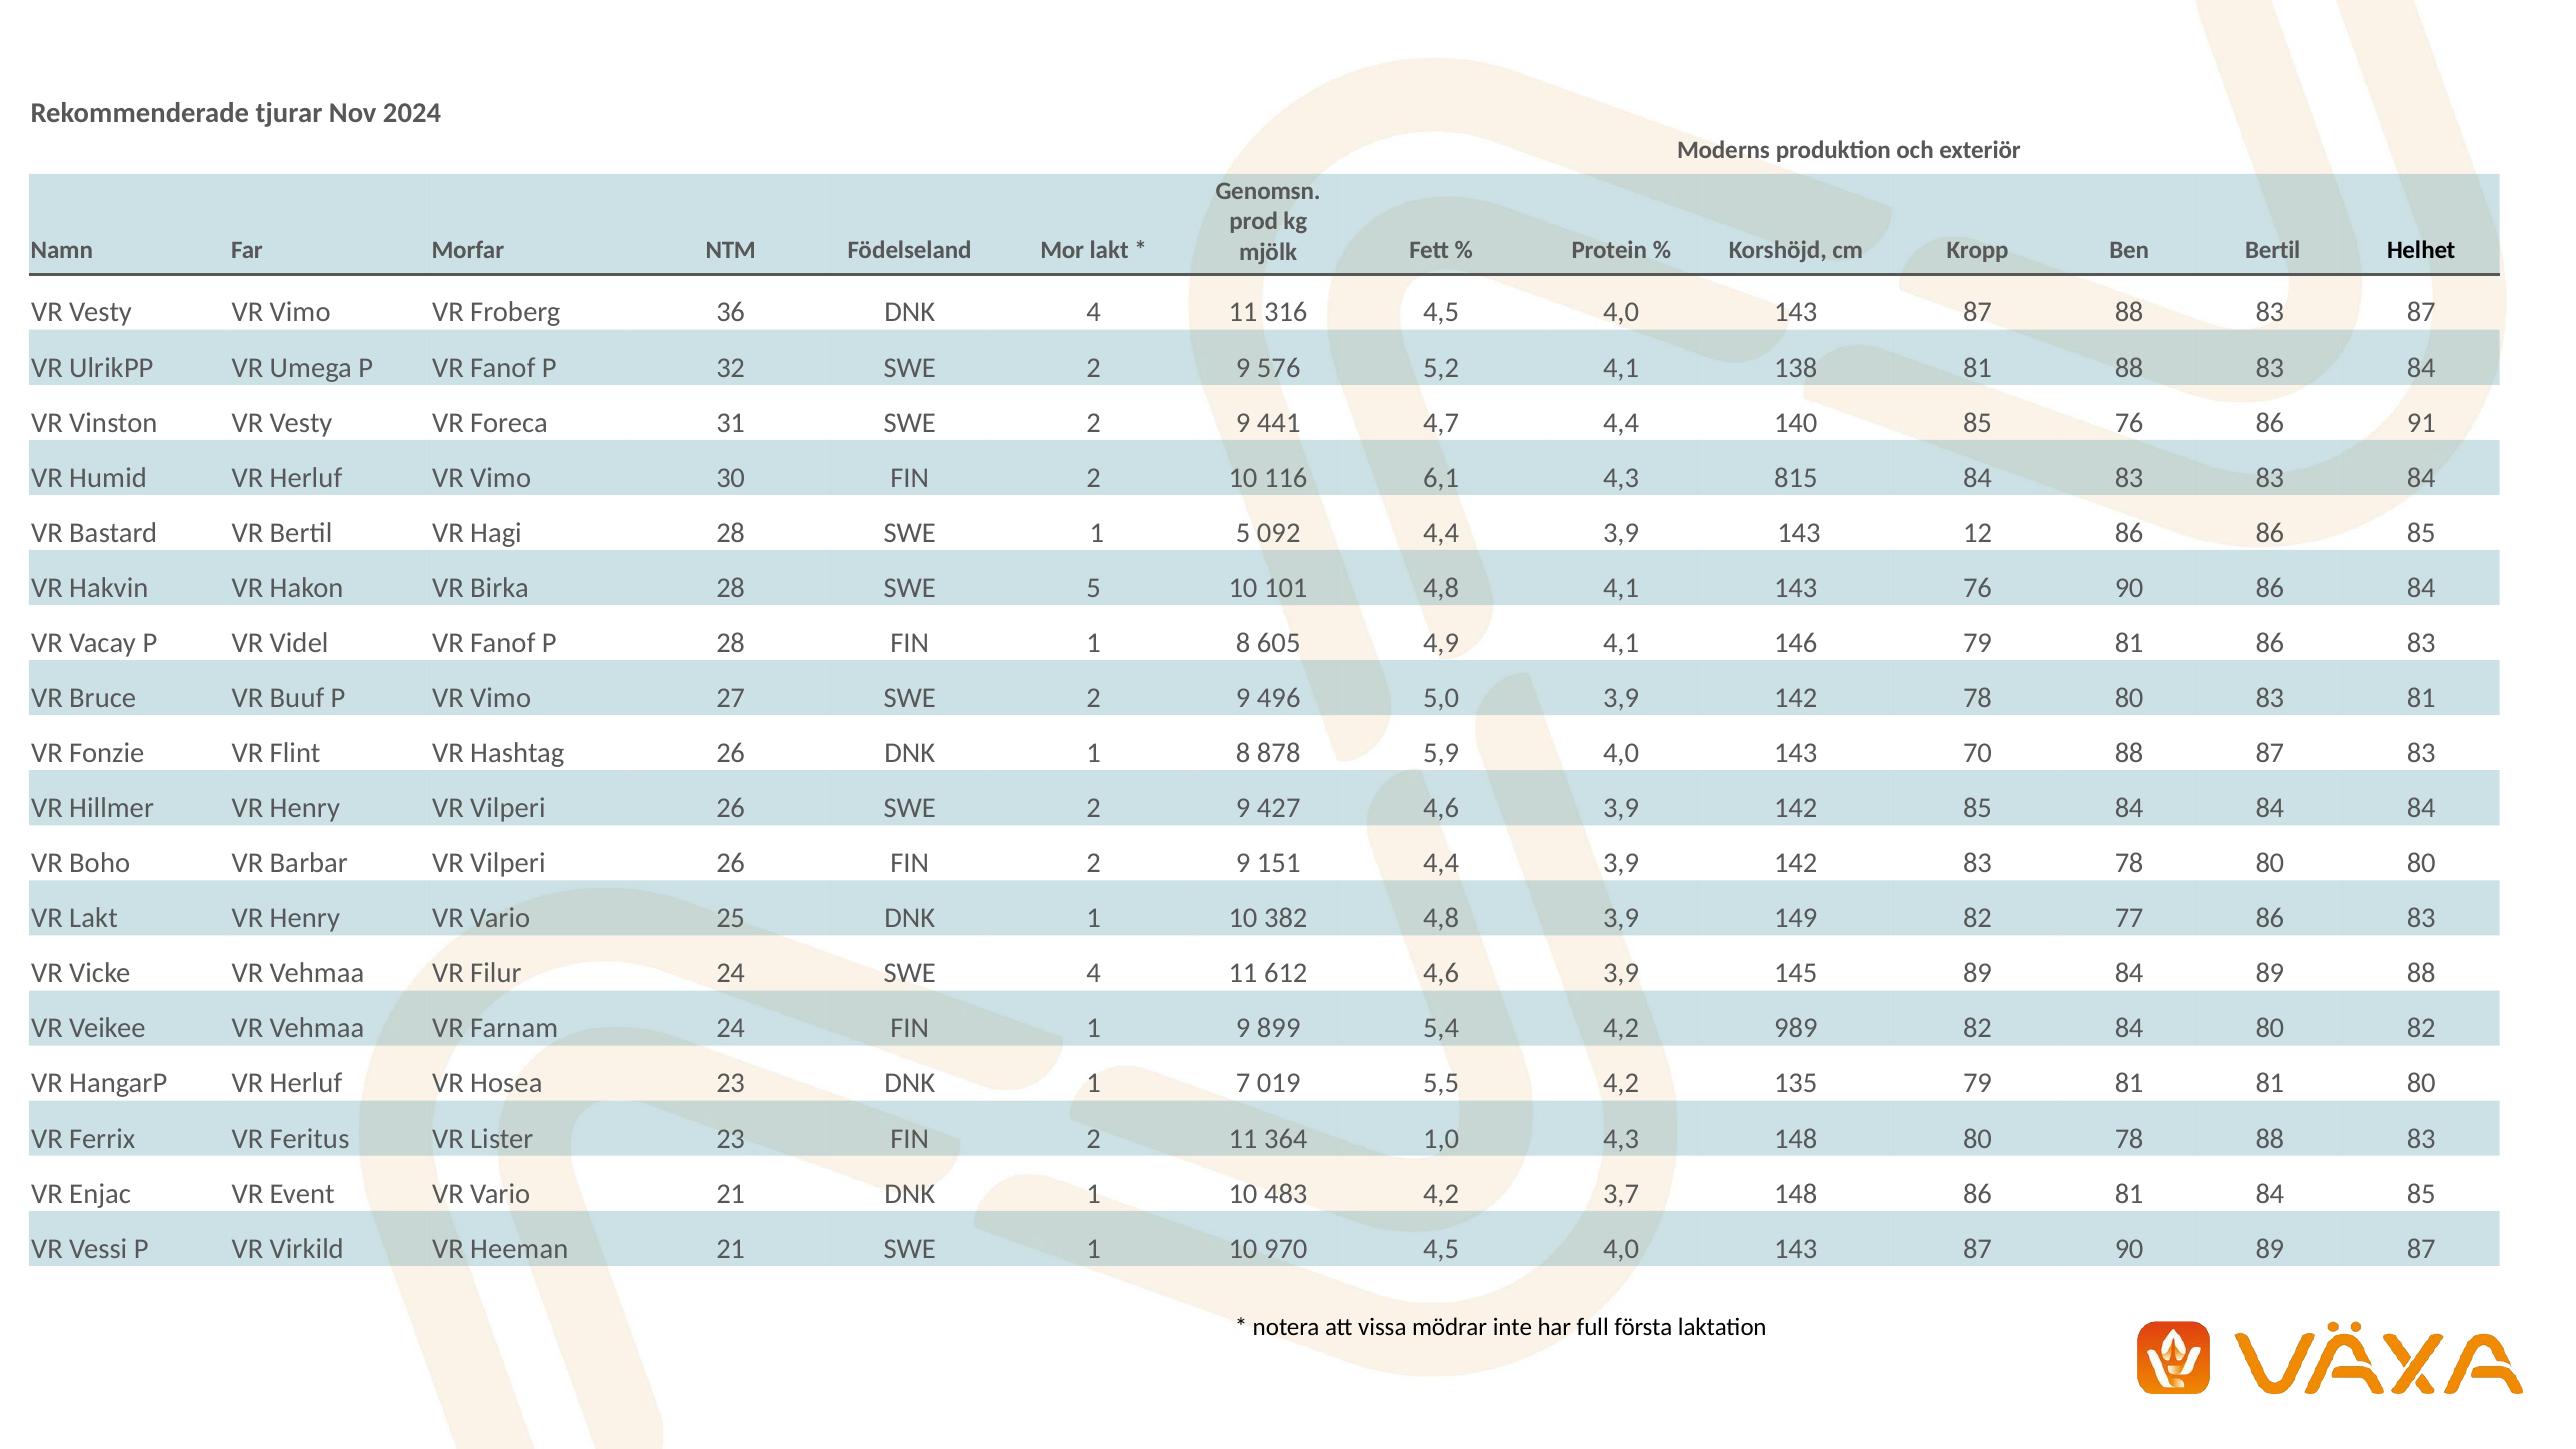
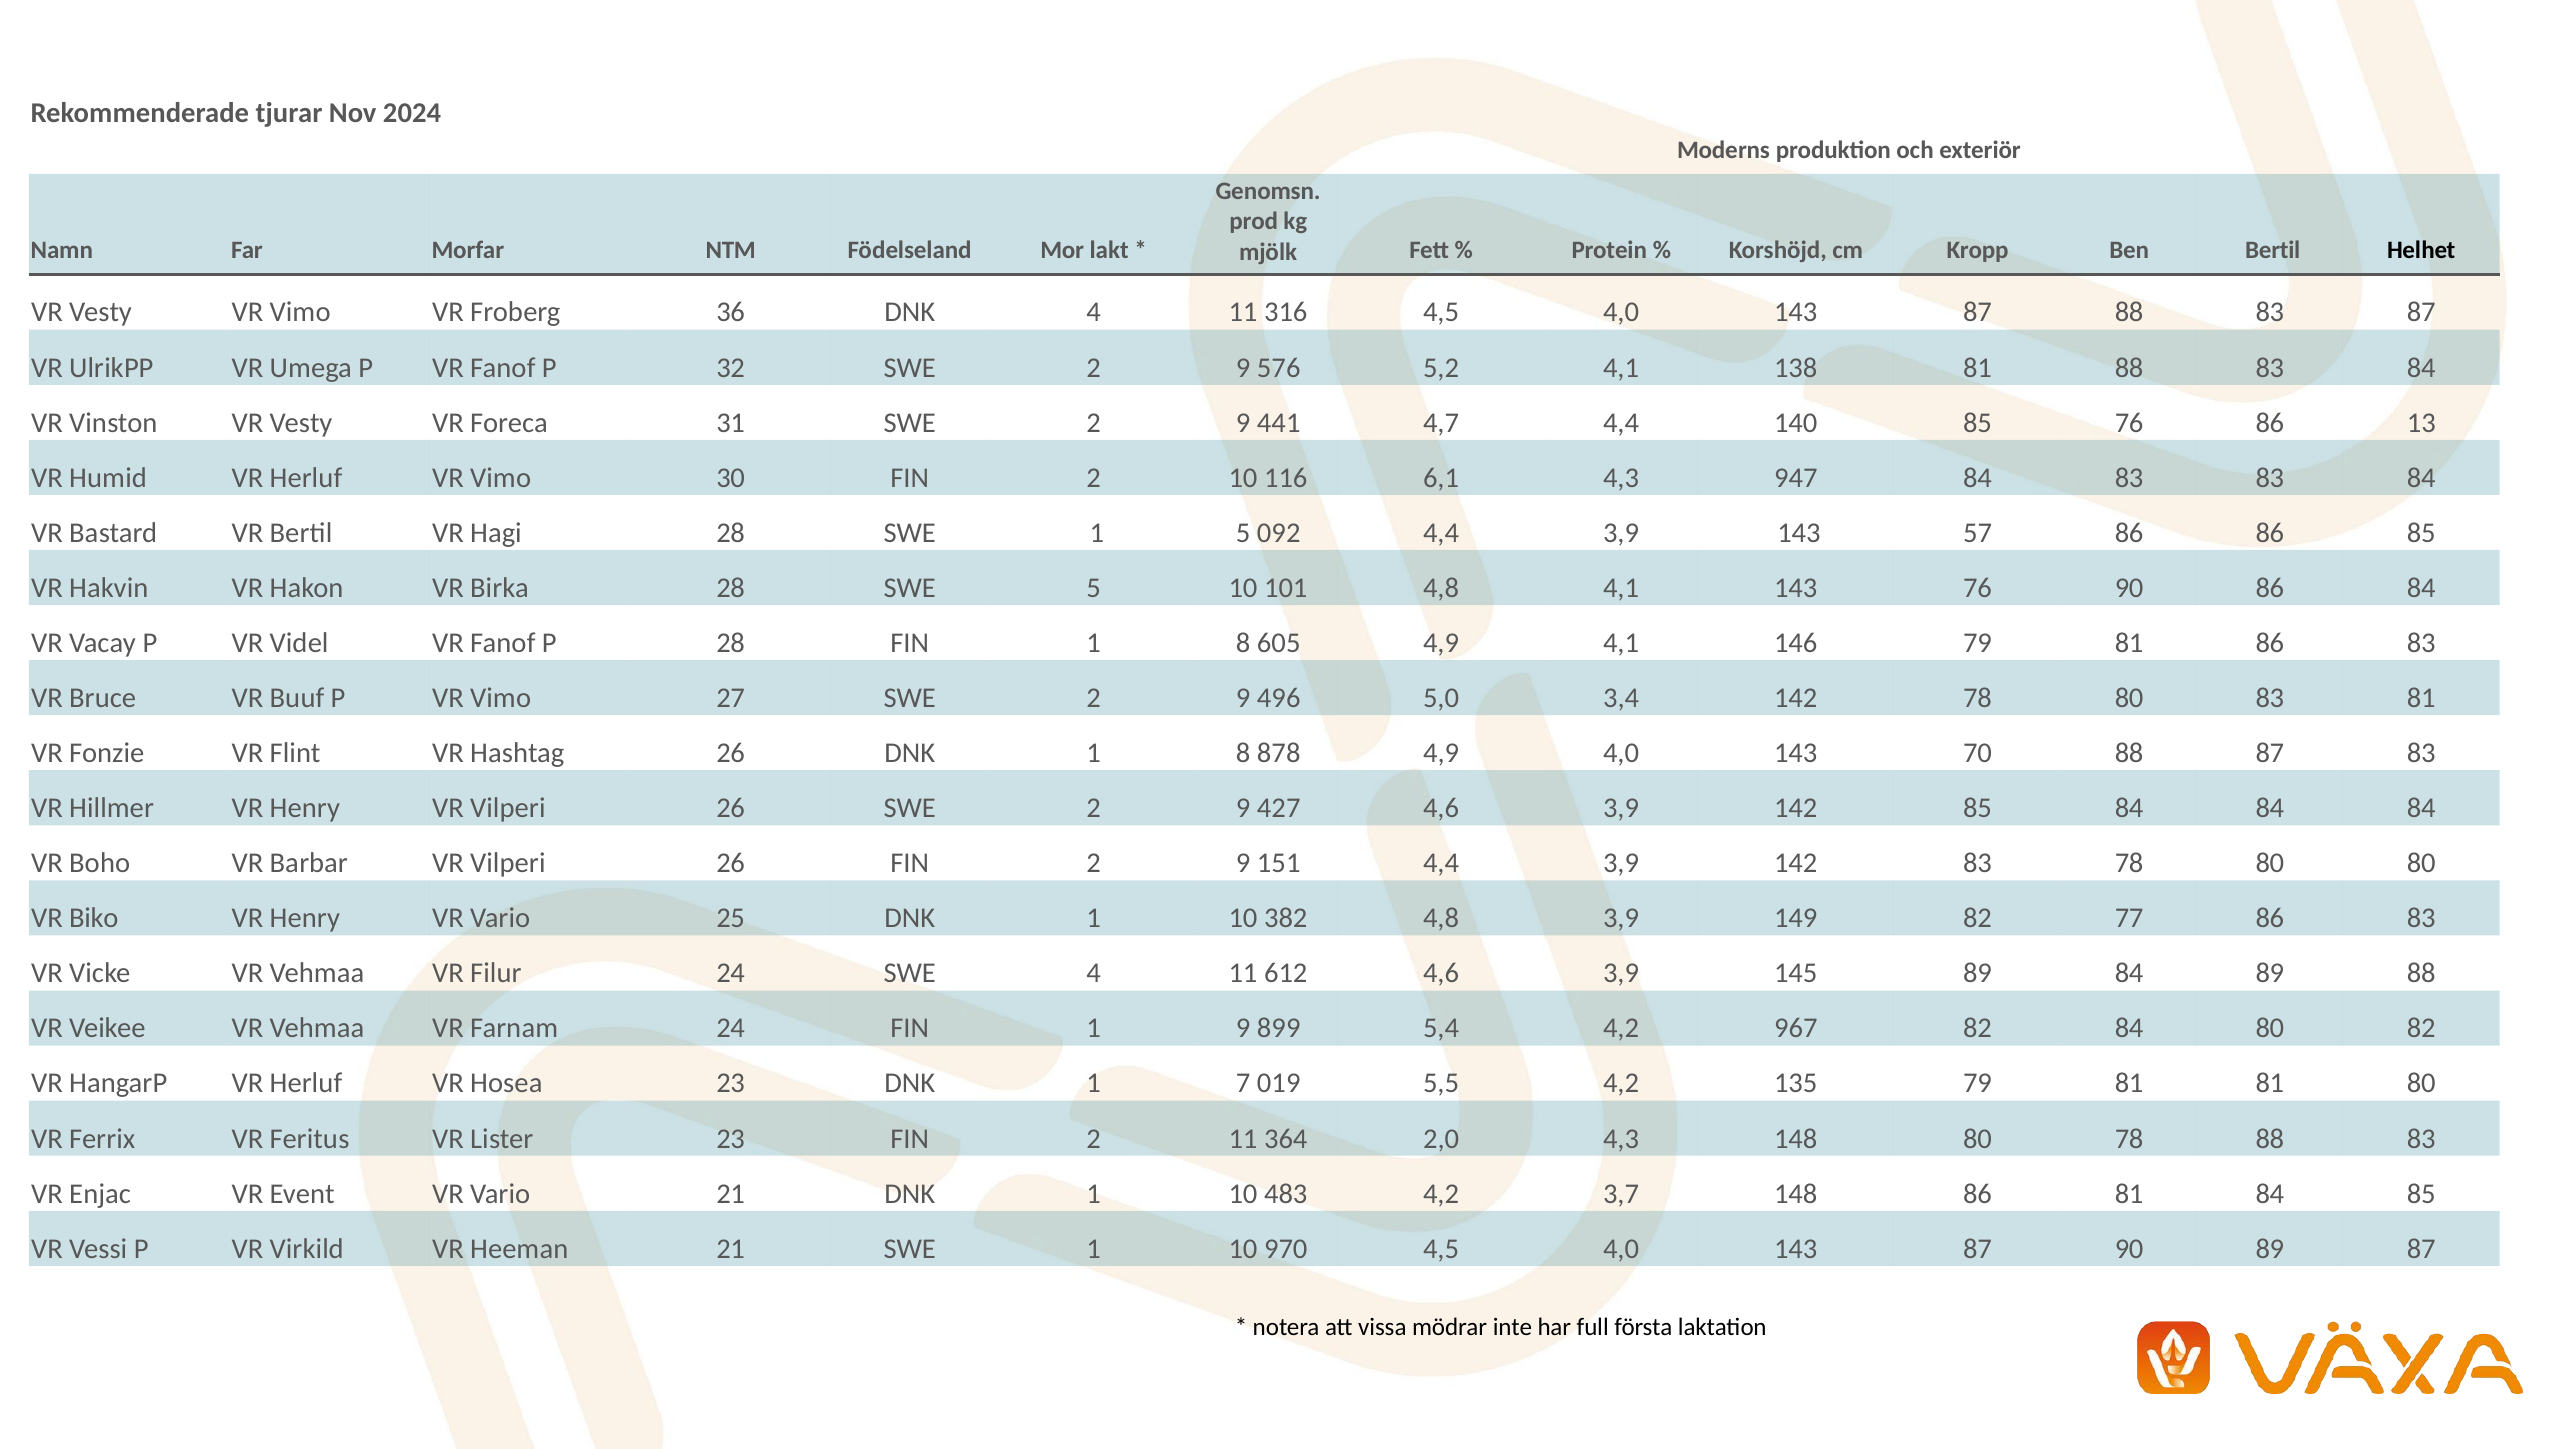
91: 91 -> 13 (2421, 423)
815: 815 -> 947 (1796, 478)
12: 12 -> 57 (1978, 533)
5,0 3,9: 3,9 -> 3,4 (1621, 698)
878 5,9: 5,9 -> 4,9 (1441, 753)
VR Lakt: Lakt -> Biko (94, 918)
989: 989 -> 967 (1796, 1028)
1,0: 1,0 -> 2,0 (1441, 1139)
